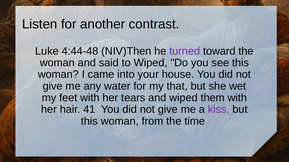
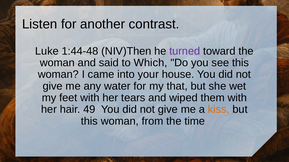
4:44-48: 4:44-48 -> 1:44-48 (80, 51)
to Wiped: Wiped -> Which (151, 63)
41: 41 -> 49 (89, 110)
kiss colour: purple -> orange (219, 110)
